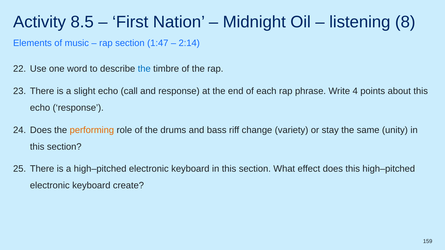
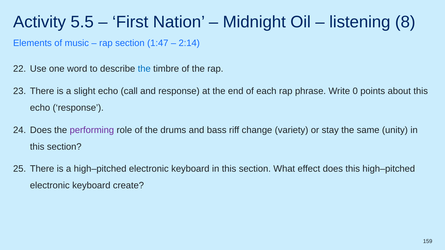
8.5: 8.5 -> 5.5 (82, 22)
4: 4 -> 0 (355, 91)
performing colour: orange -> purple (92, 130)
